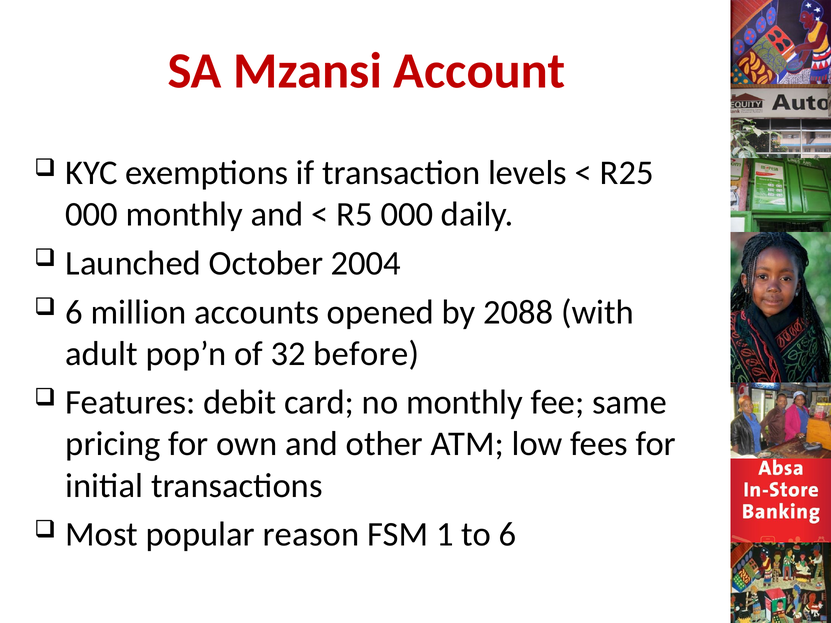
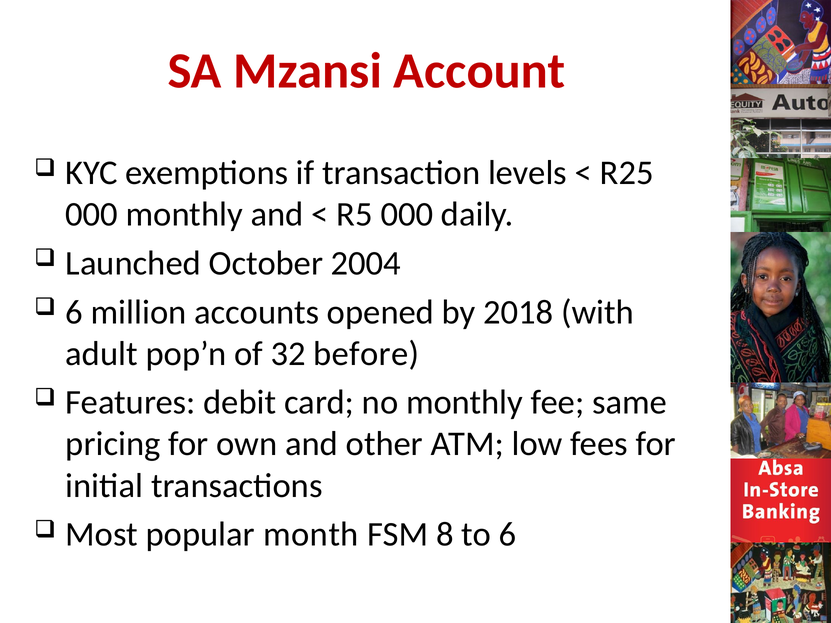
2088: 2088 -> 2018 (518, 312)
reason: reason -> month (311, 535)
1: 1 -> 8 (445, 535)
